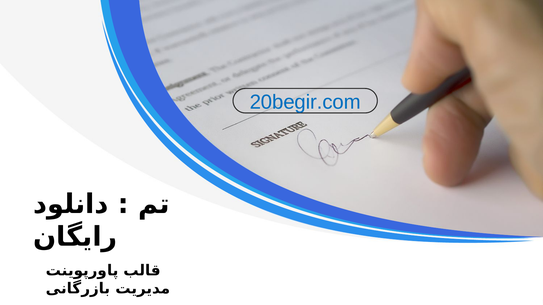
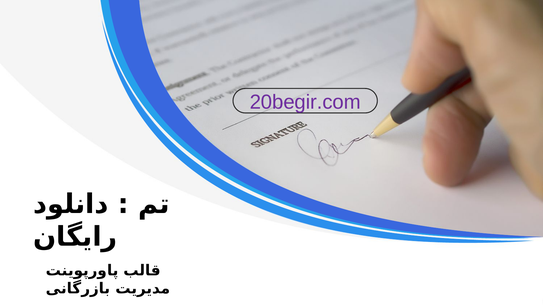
20begir.com colour: blue -> purple (305, 102)
